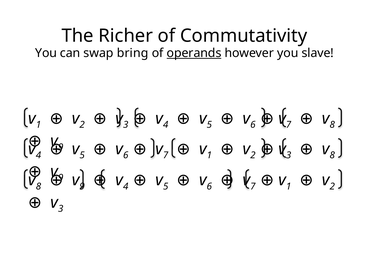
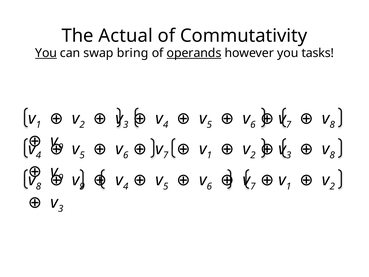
Richer: Richer -> Actual (126, 36)
You underline: none -> present (46, 53)
slave: slave -> tasks (318, 53)
